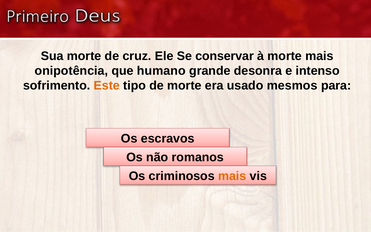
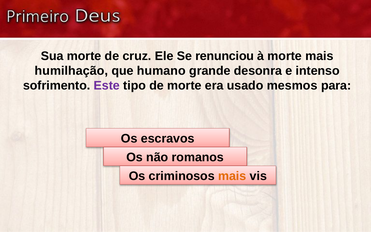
conservar: conservar -> renunciou (225, 56)
onipotência: onipotência -> humilhação (71, 71)
Este colour: orange -> purple (107, 86)
